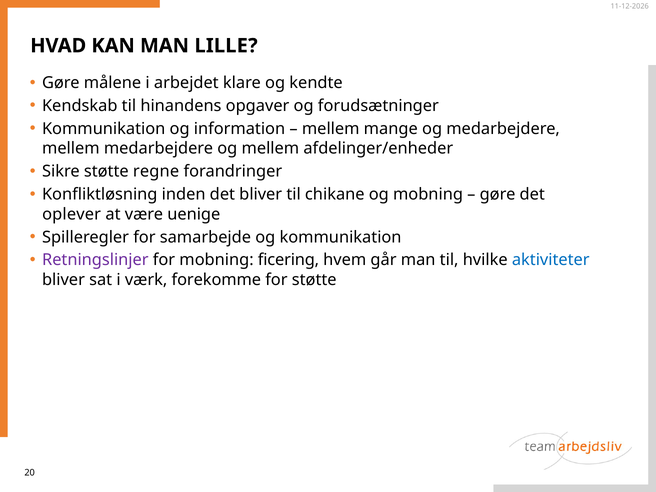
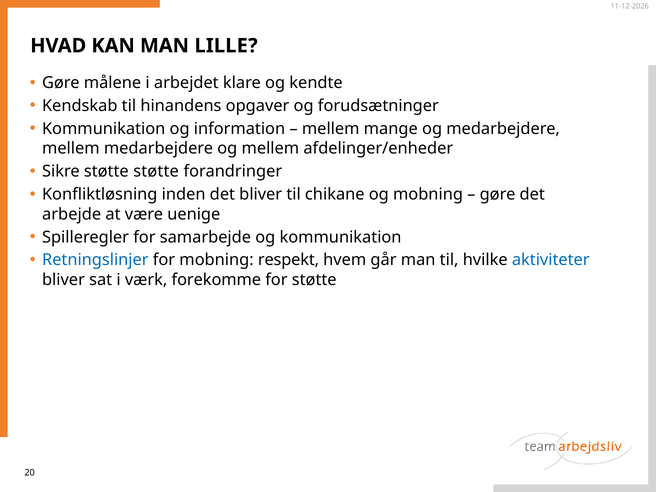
støtte regne: regne -> støtte (156, 172)
oplever: oplever -> arbejde (72, 214)
Retningslinjer colour: purple -> blue (95, 260)
ficering: ficering -> respekt (288, 260)
